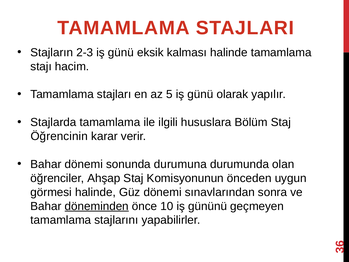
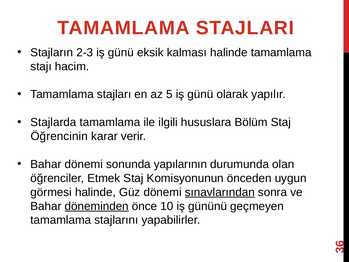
durumuna: durumuna -> yapılarının (180, 164)
Ahşap: Ahşap -> Etmek (104, 178)
sınavlarından underline: none -> present (220, 192)
